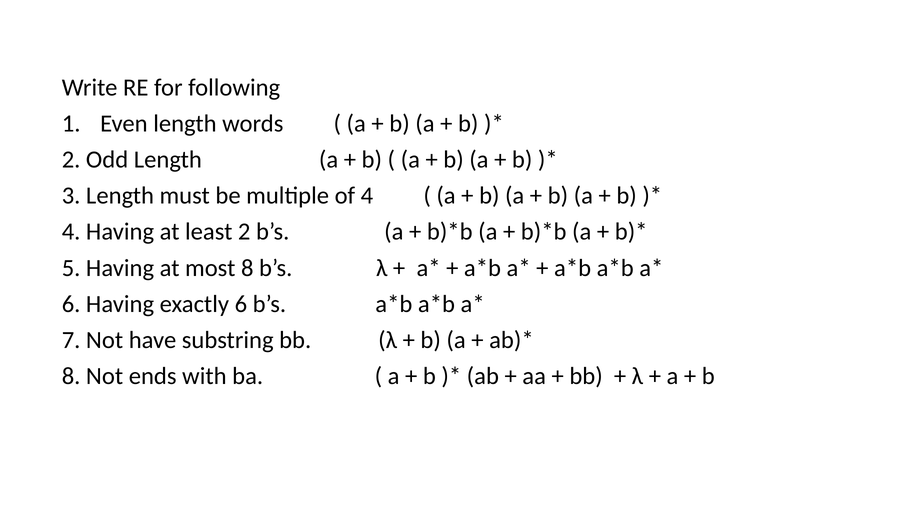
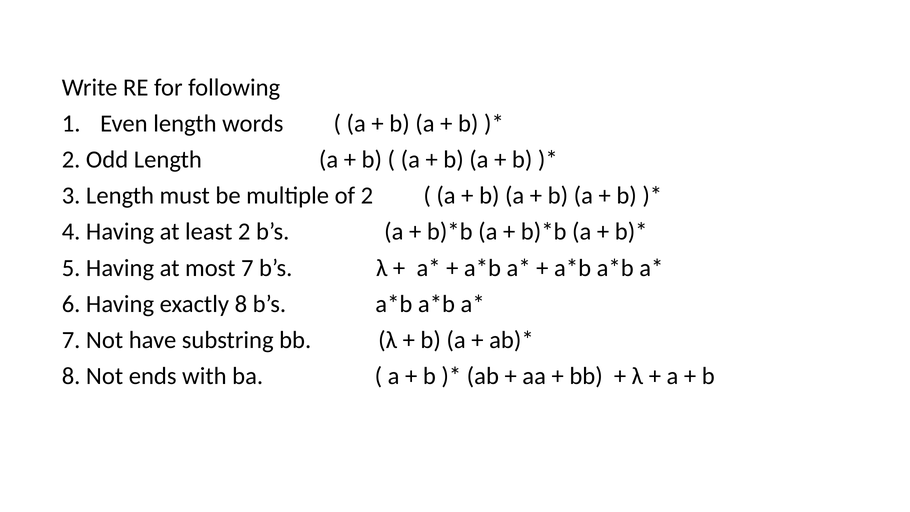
of 4: 4 -> 2 (367, 196)
most 8: 8 -> 7 (247, 268)
exactly 6: 6 -> 8 (241, 304)
